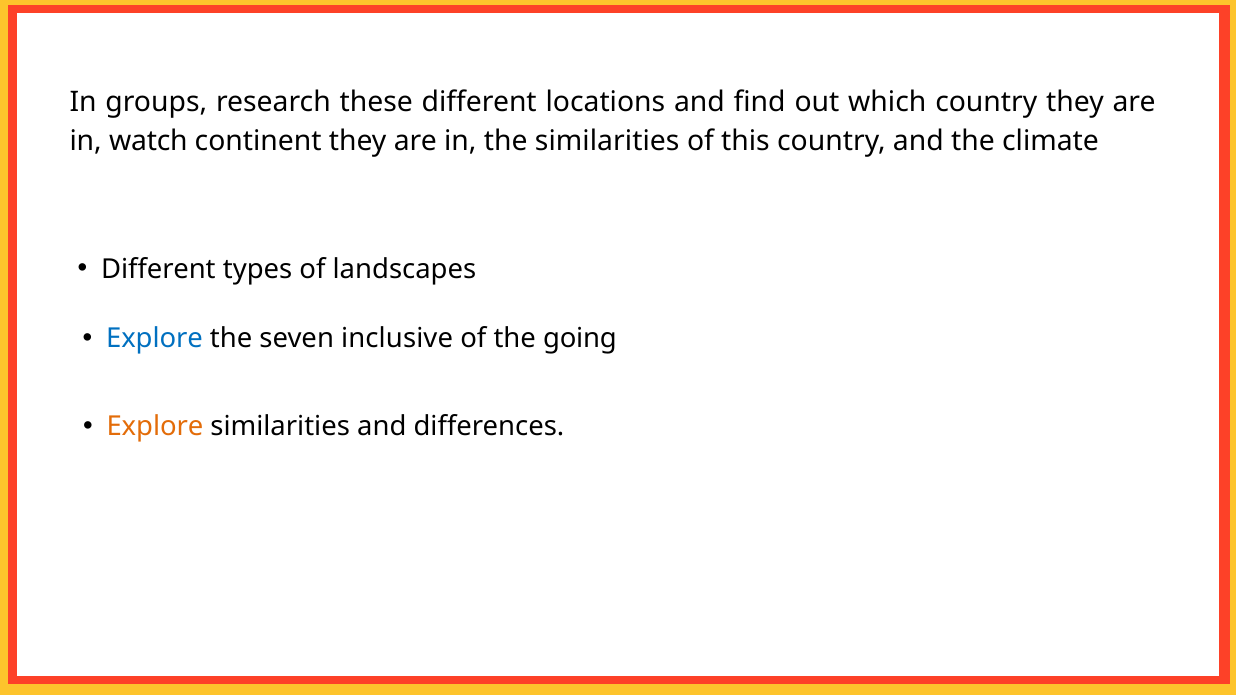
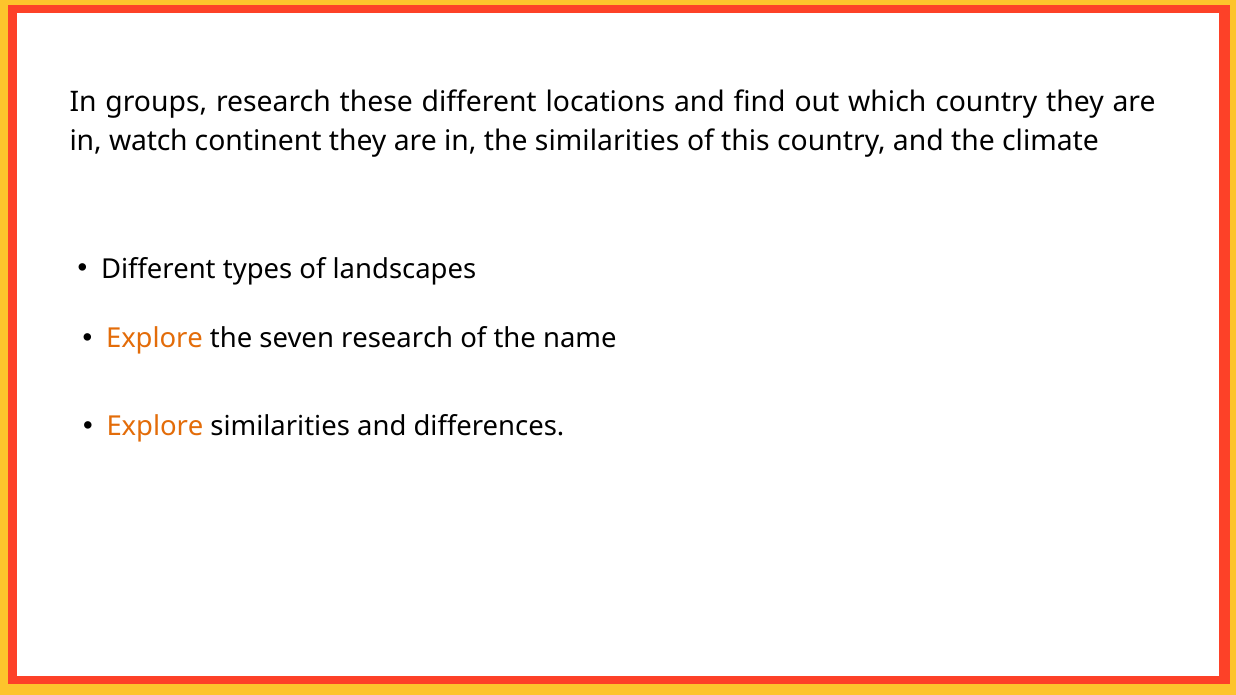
Explore colour: blue -> orange (154, 339)
seven inclusive: inclusive -> research (397, 339)
going: going -> name (580, 339)
